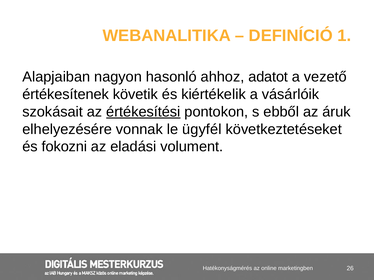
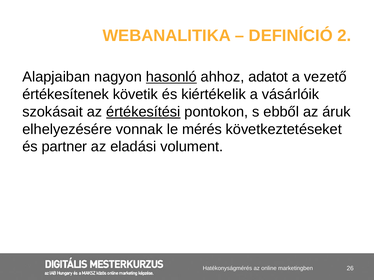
1: 1 -> 2 (344, 36)
hasonló underline: none -> present (171, 77)
ügyfél: ügyfél -> mérés (202, 129)
fokozni: fokozni -> partner (64, 147)
